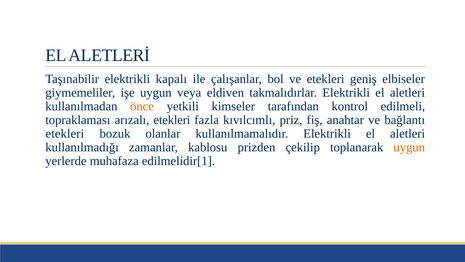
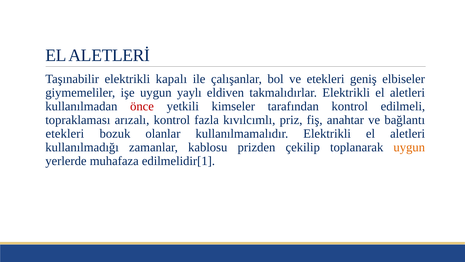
veya: veya -> yaylı (189, 93)
önce colour: orange -> red (142, 106)
arızalı etekleri: etekleri -> kontrol (172, 120)
